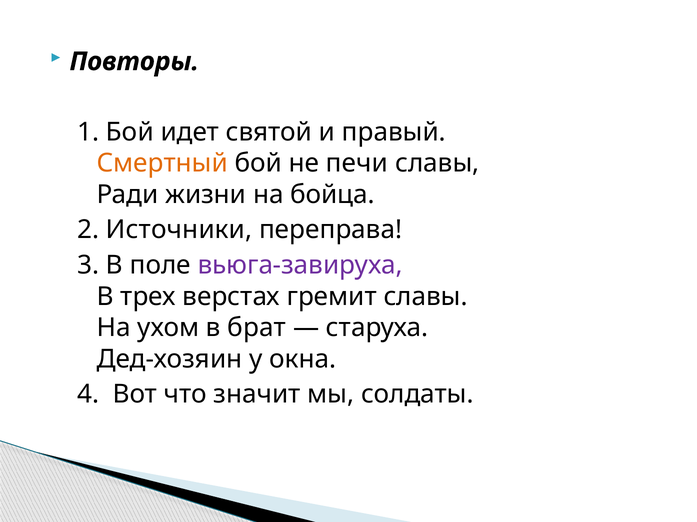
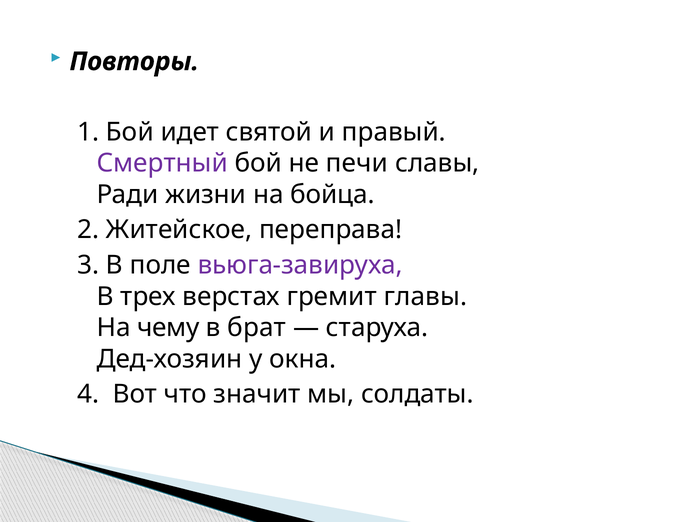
Смертный colour: orange -> purple (162, 164)
Источники: Источники -> Житейское (179, 230)
гремит славы: славы -> главы (426, 297)
ухом: ухом -> чему (168, 328)
